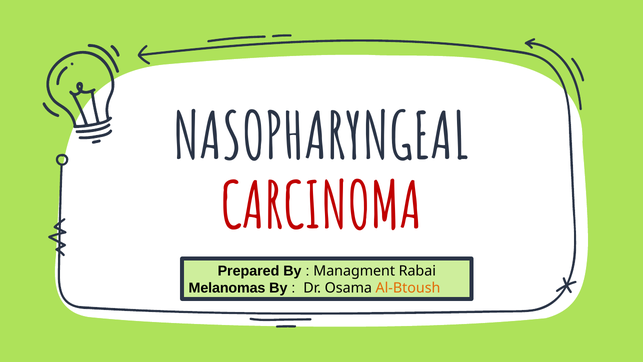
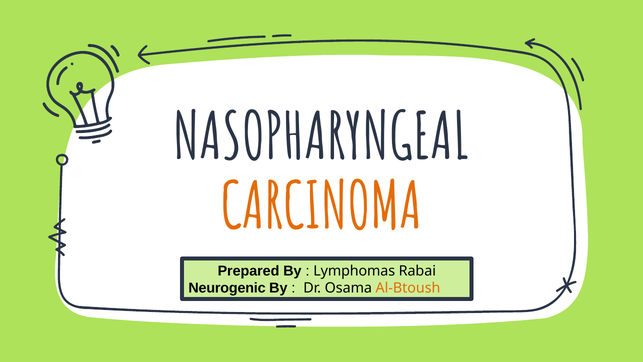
CARCINOMA colour: red -> orange (321, 207)
Managment: Managment -> Lymphomas (354, 271)
Melanomas: Melanomas -> Neurogenic (227, 288)
